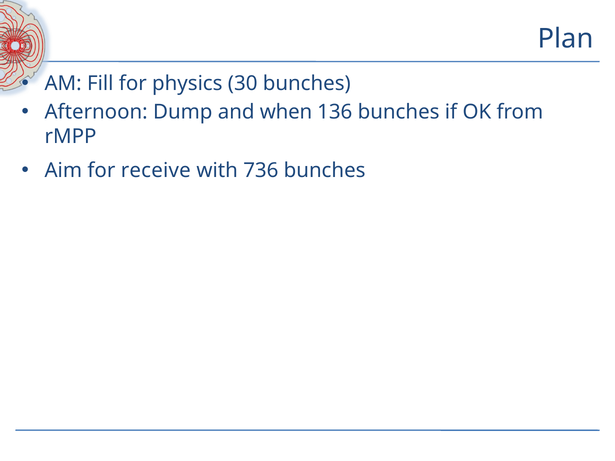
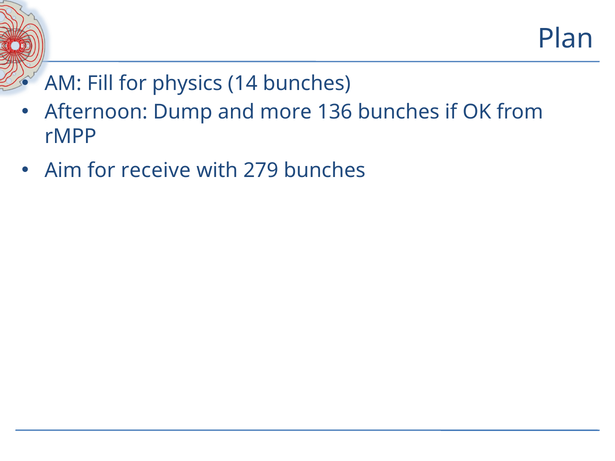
30: 30 -> 14 (243, 83)
when: when -> more (286, 112)
736: 736 -> 279 (261, 171)
